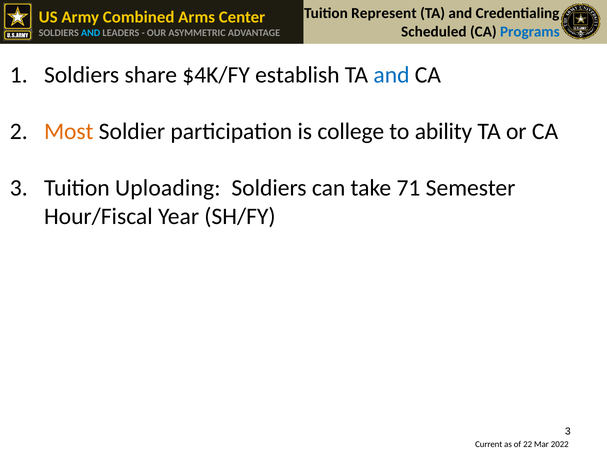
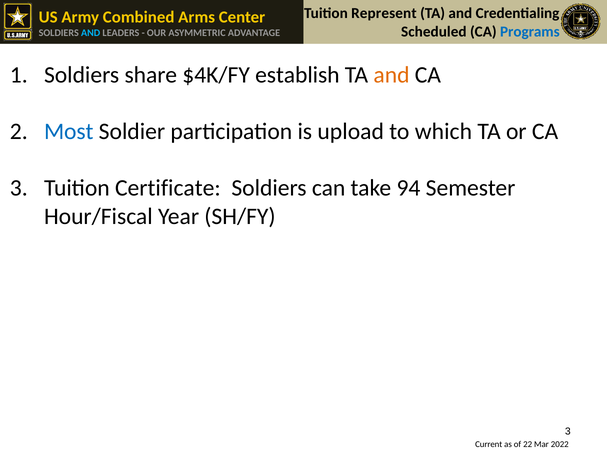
and colour: blue -> orange (391, 75)
Most colour: orange -> blue (69, 132)
college: college -> upload (351, 132)
ability: ability -> which (443, 132)
Uploading: Uploading -> Certificate (168, 188)
71: 71 -> 94 (408, 188)
